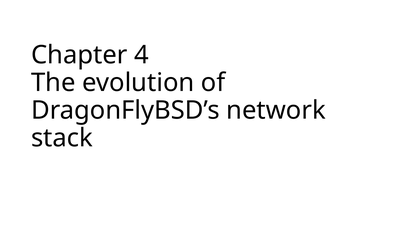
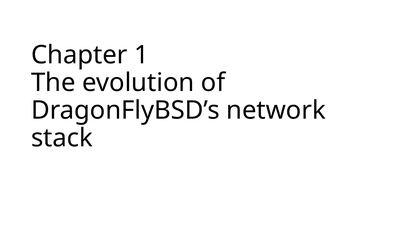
4: 4 -> 1 (141, 55)
